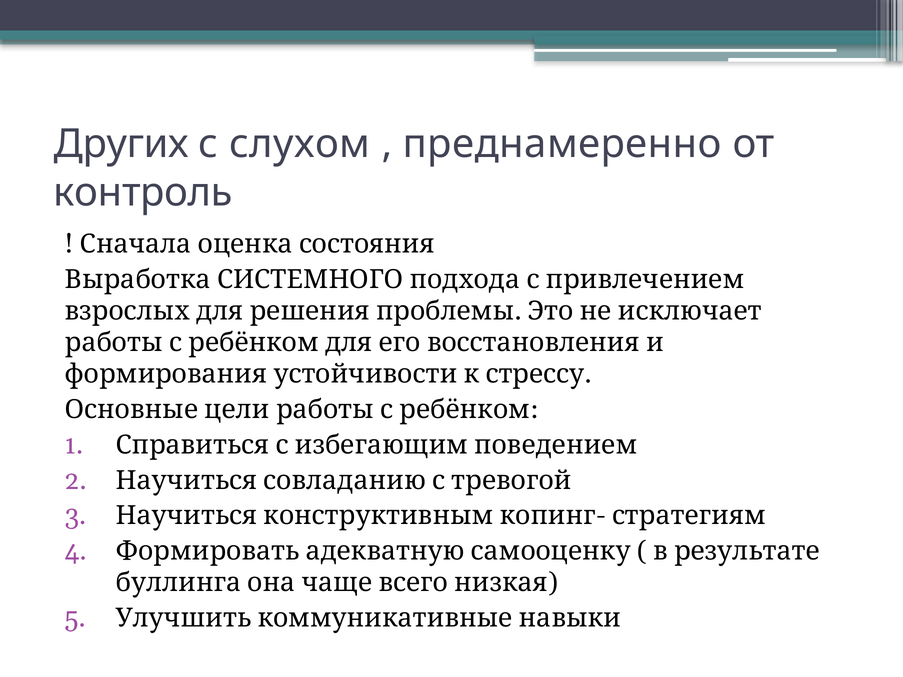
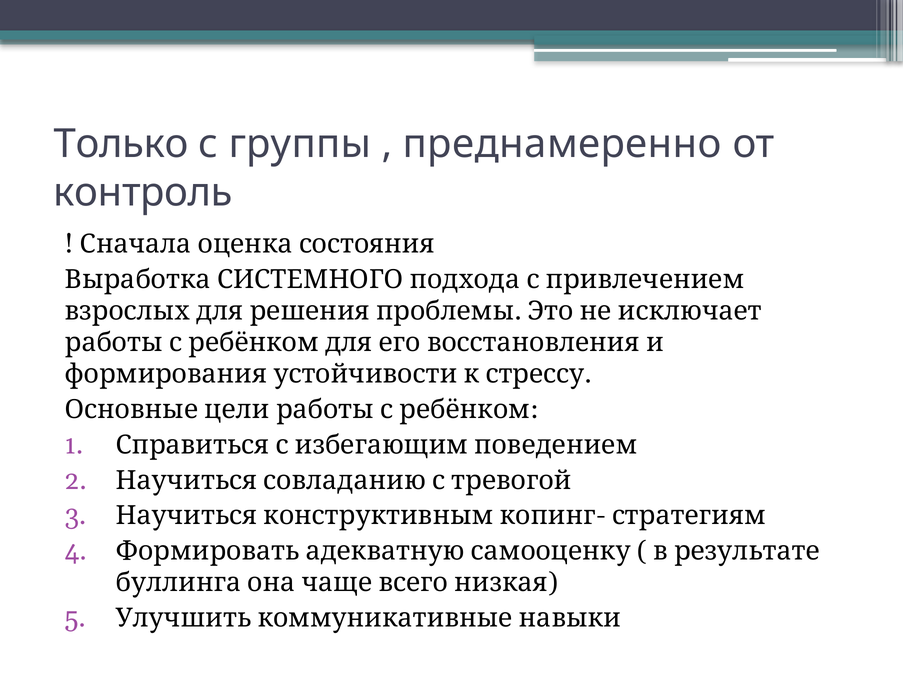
Других: Других -> Только (121, 144)
слухом: слухом -> группы (300, 144)
